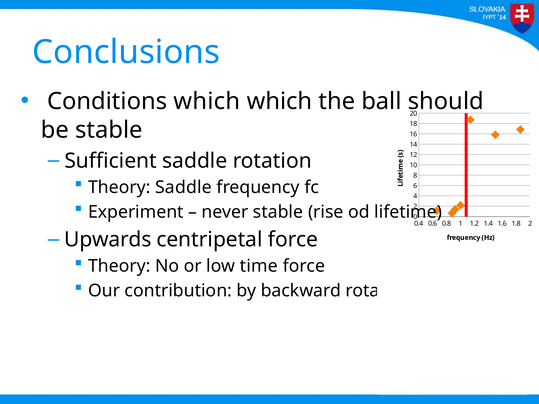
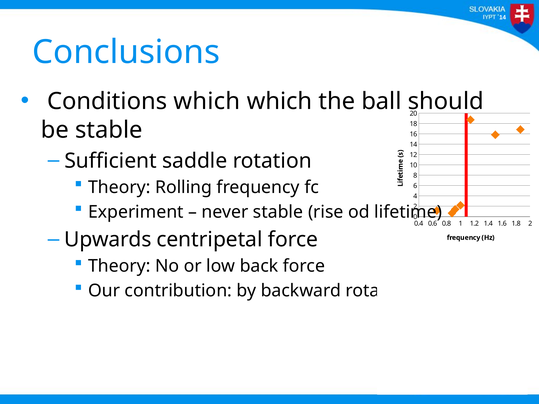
Theory Saddle: Saddle -> Rolling (184, 187)
time: time -> back (259, 266)
